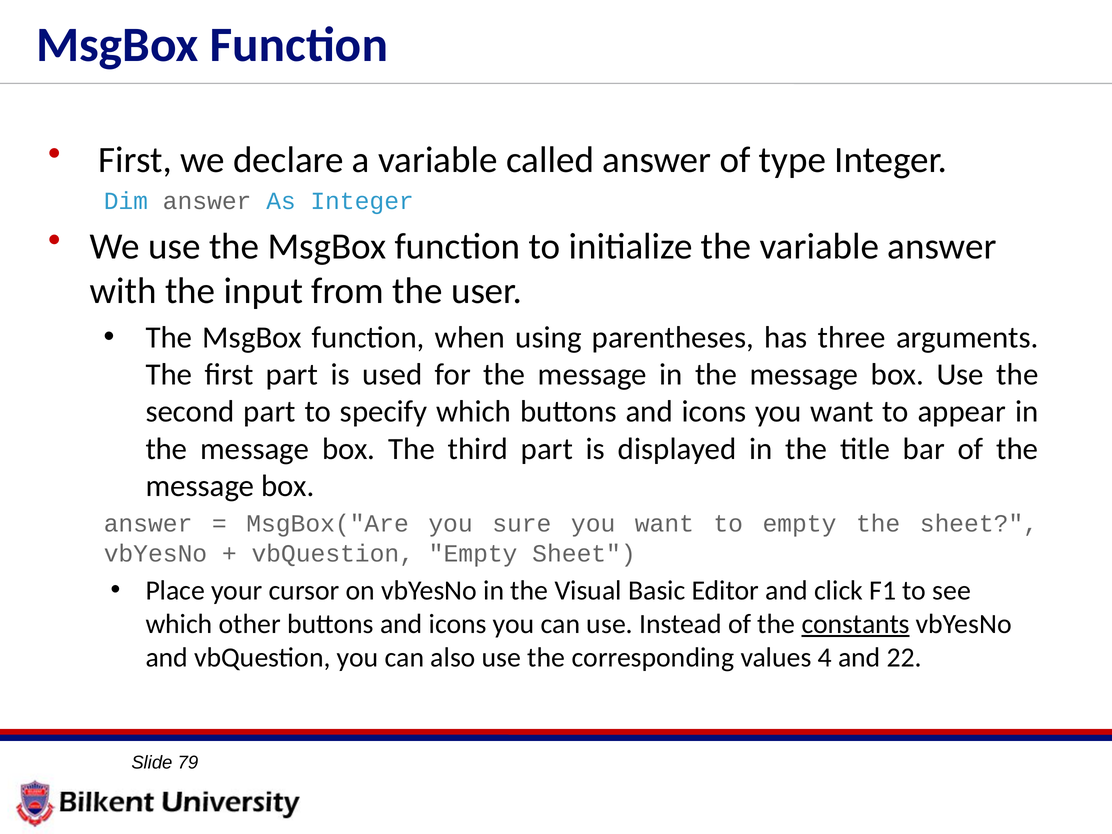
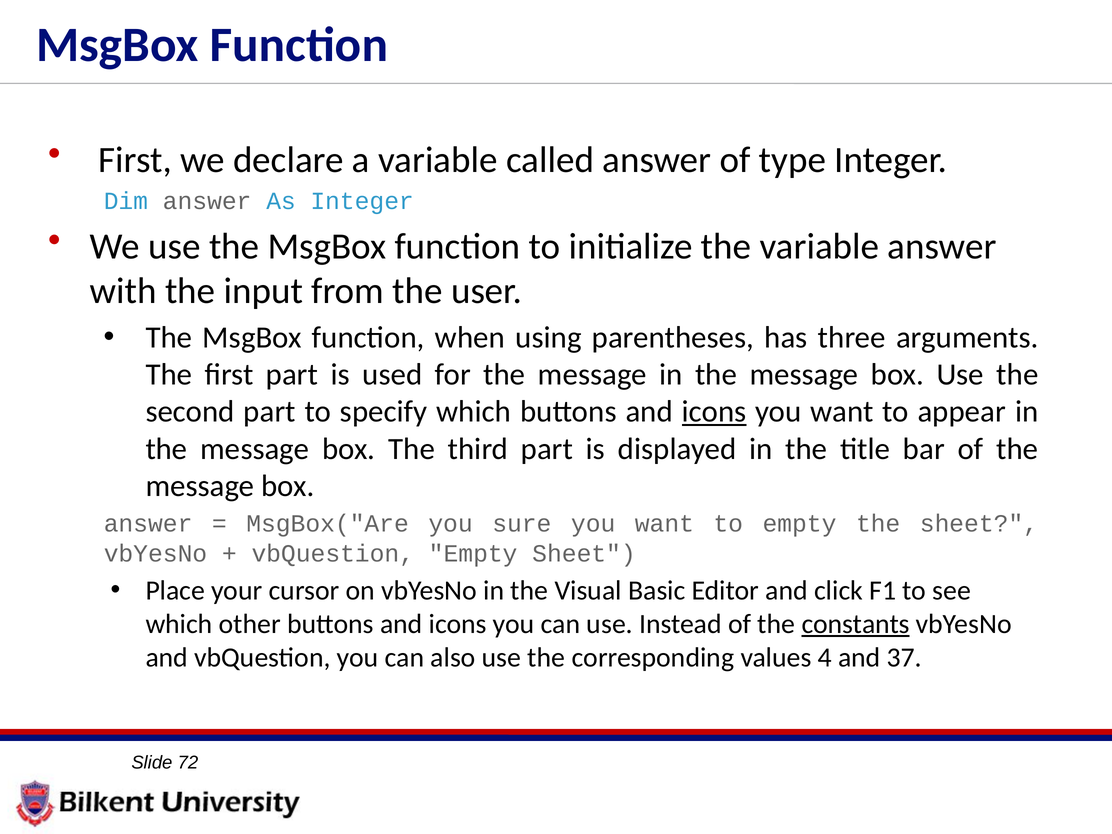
icons underline: none -> present (714, 412)
22: 22 -> 37 (904, 657)
79: 79 -> 72 (188, 763)
